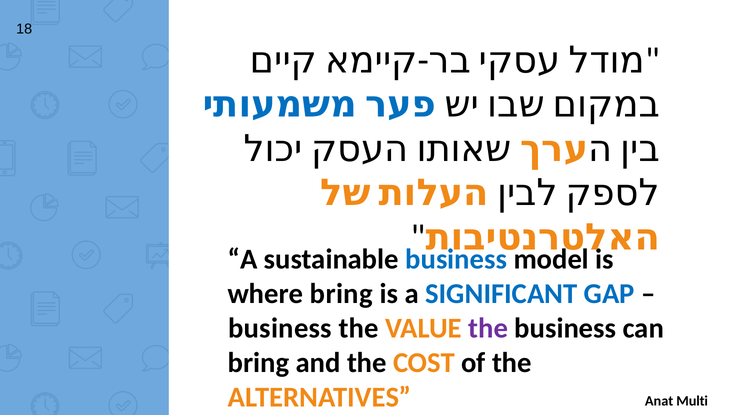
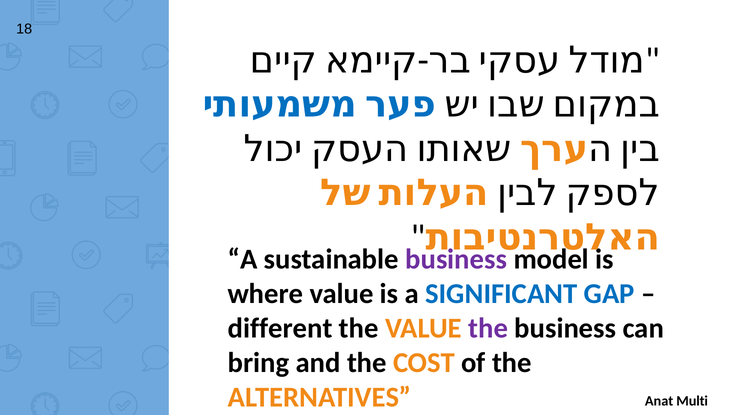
business colour: blue -> purple (456, 259)
where bring: bring -> value (342, 294)
business: business -> different (280, 328)
